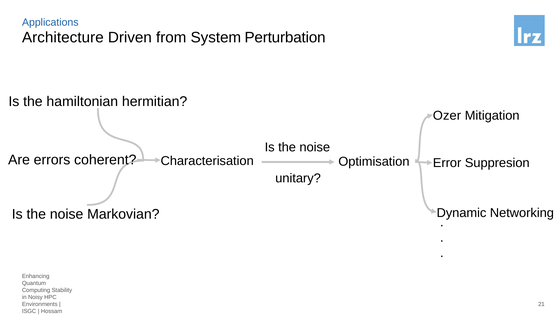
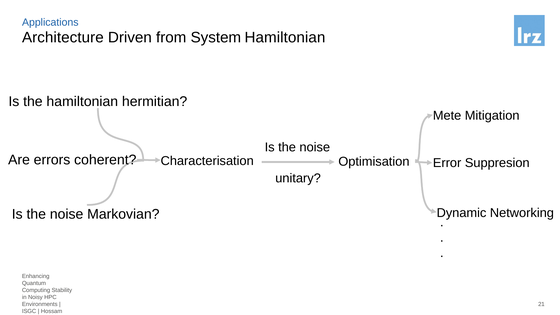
System Perturbation: Perturbation -> Hamiltonian (285, 38)
Ozer: Ozer -> Mete (447, 116)
